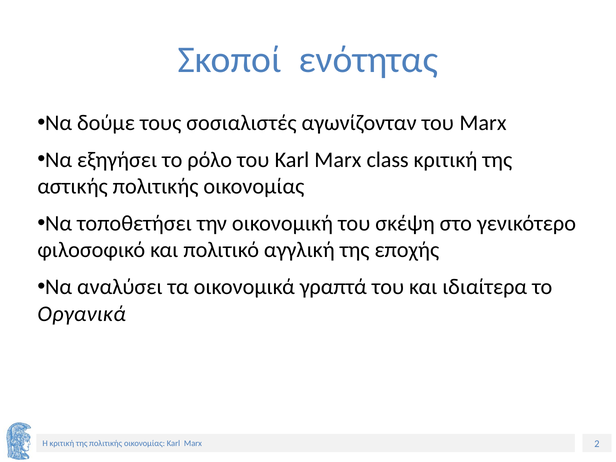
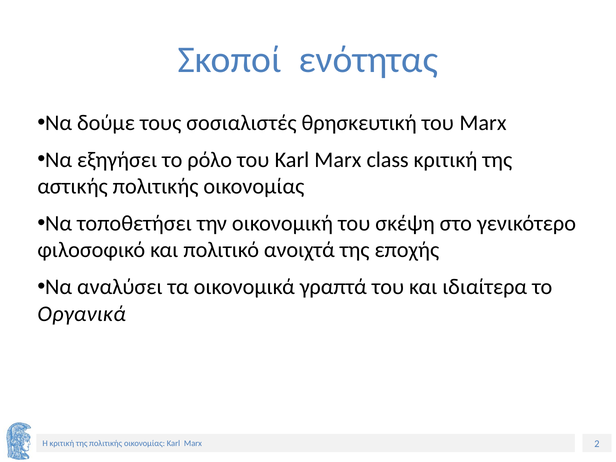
αγωνίζονταν: αγωνίζονταν -> θρησκευτική (359, 123)
αγγλική: αγγλική -> ανοιχτά (299, 250)
